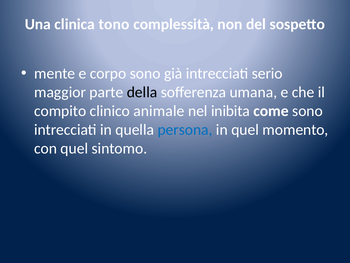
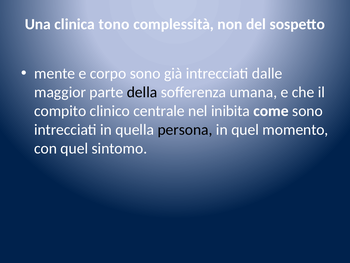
serio: serio -> dalle (267, 73)
animale: animale -> centrale (159, 111)
persona colour: blue -> black (185, 129)
